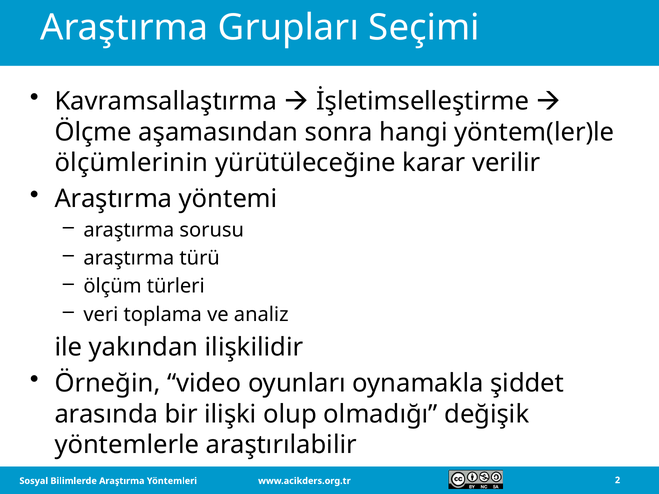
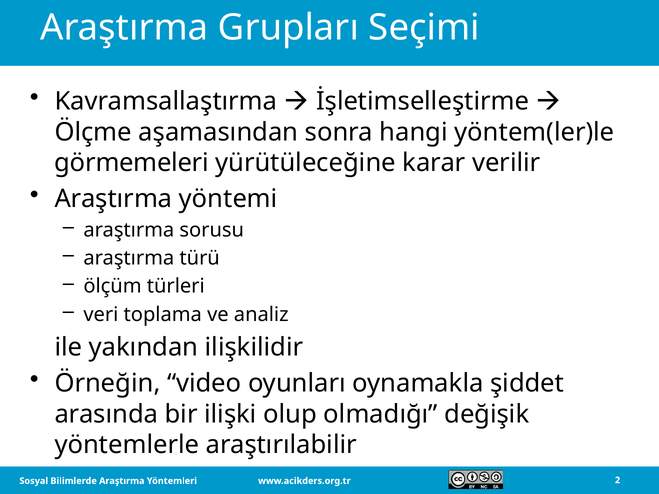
ölçümlerinin: ölçümlerinin -> görmemeleri (132, 163)
